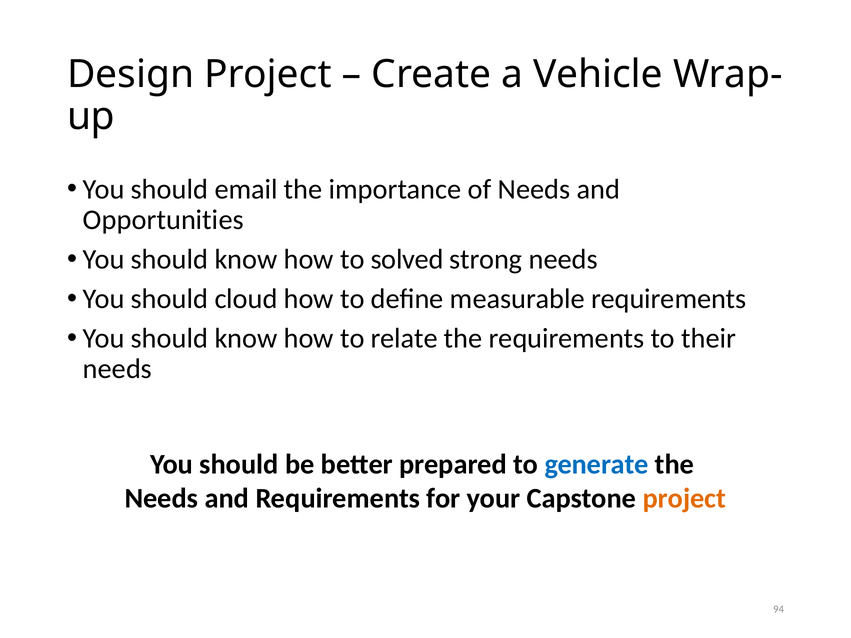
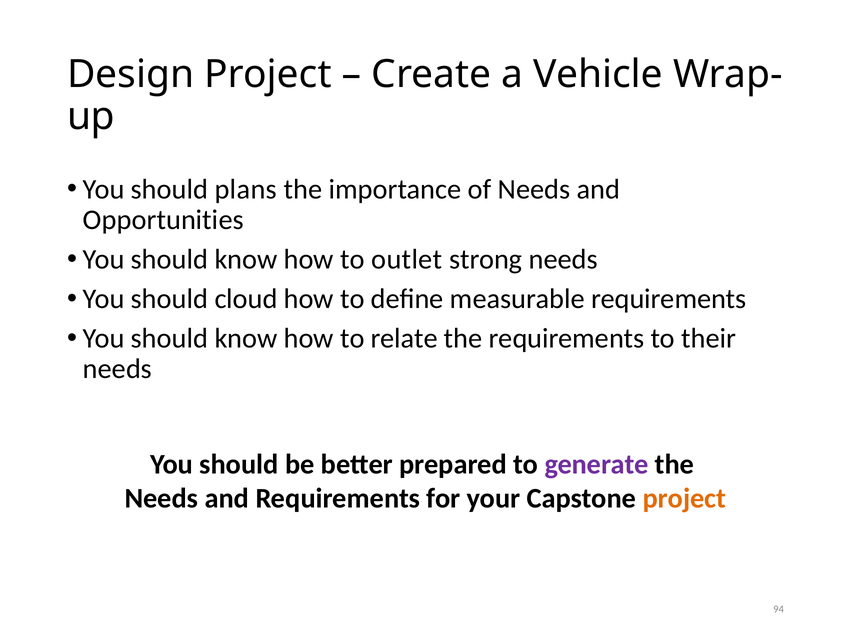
email: email -> plans (246, 189)
solved: solved -> outlet (407, 259)
generate colour: blue -> purple (597, 464)
